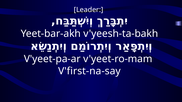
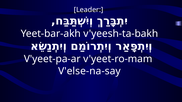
V'first-na-say: V'first-na-say -> V'else-na-say (89, 71)
